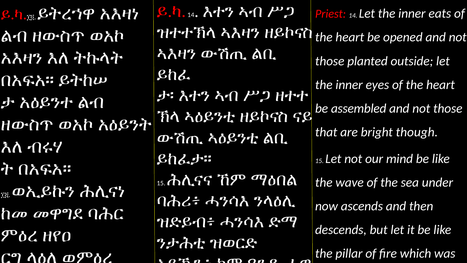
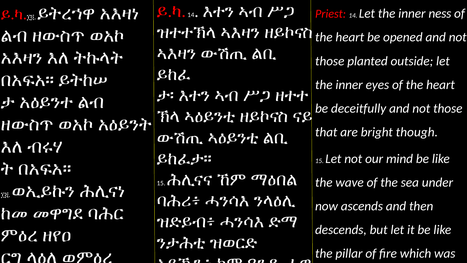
eats: eats -> ness (440, 14)
assembled: assembled -> deceitfully (359, 108)
